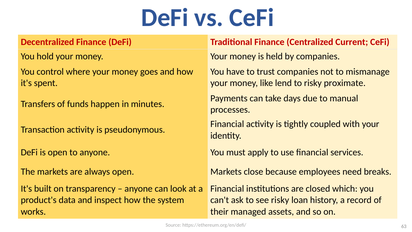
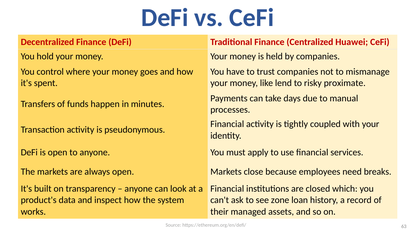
Current: Current -> Huawei (352, 42)
see risky: risky -> zone (280, 200)
